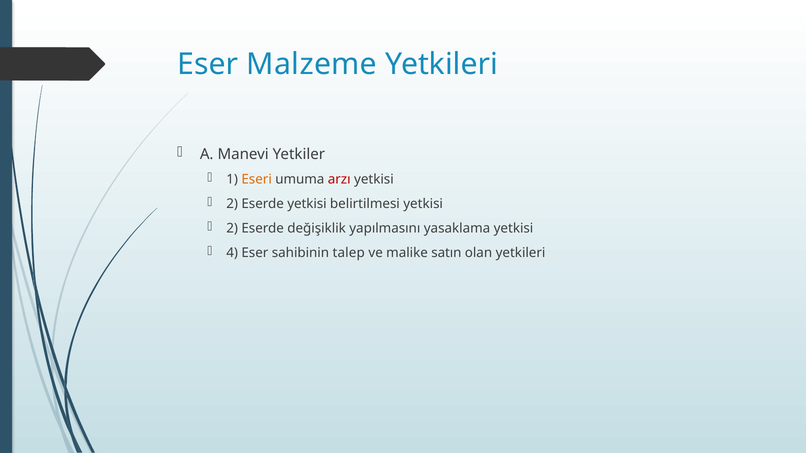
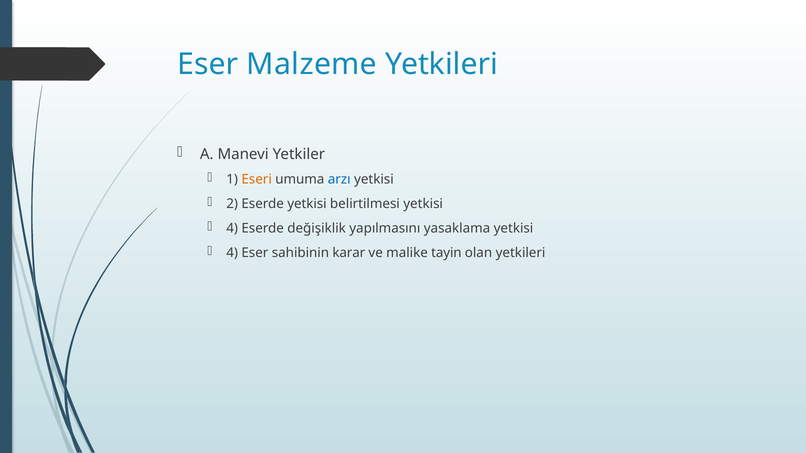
arzı colour: red -> blue (339, 180)
2: 2 -> 4 (232, 229)
talep: talep -> karar (349, 253)
satın: satın -> tayin (446, 253)
